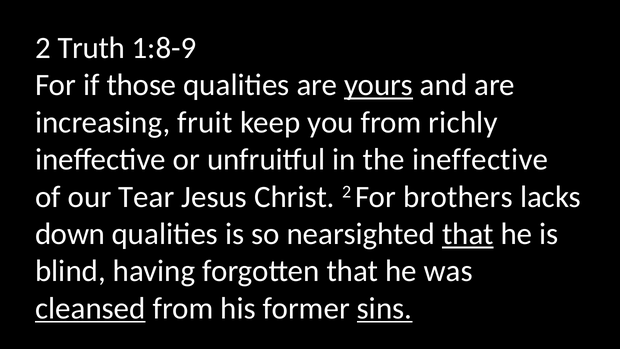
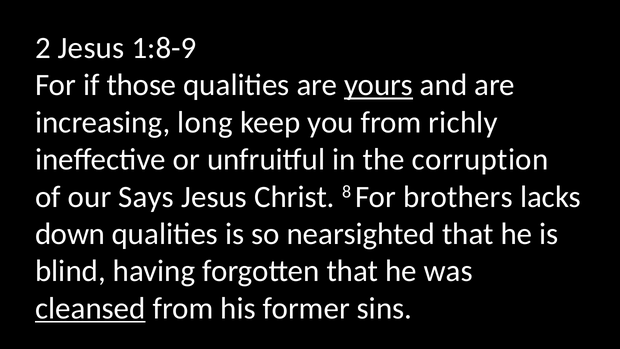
2 Truth: Truth -> Jesus (91, 48)
fruit: fruit -> long (205, 122)
the ineffective: ineffective -> corruption (480, 159)
Tear: Tear -> Says (146, 197)
Christ 2: 2 -> 8 (347, 192)
that underline: present -> none (468, 234)
sins underline: present -> none (385, 308)
